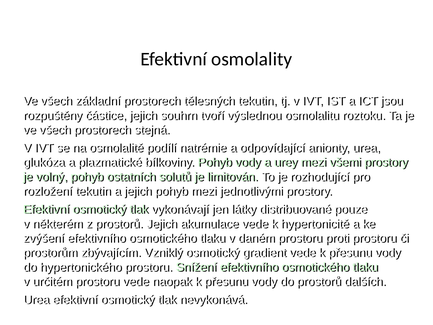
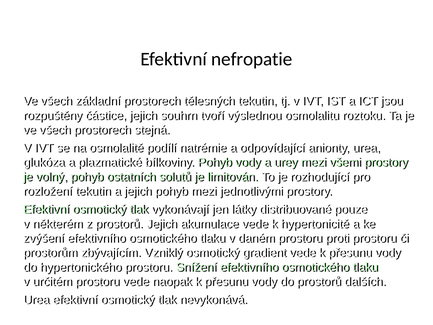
osmolality: osmolality -> nefropatie (252, 59)
